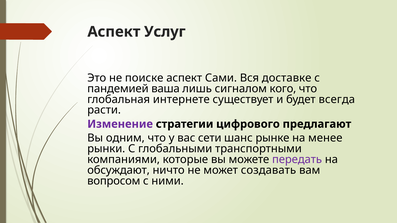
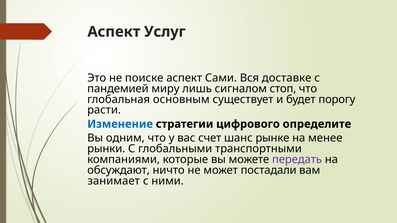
ваша: ваша -> миру (165, 89)
кого: кого -> стоп (283, 89)
интернете: интернете -> основным (181, 99)
всегда: всегда -> порогу (337, 99)
Изменение colour: purple -> blue (120, 124)
предлагают: предлагают -> определите (317, 124)
сети: сети -> счет (210, 138)
создавать: создавать -> постадали (269, 170)
вопросом: вопросом -> занимает (114, 181)
